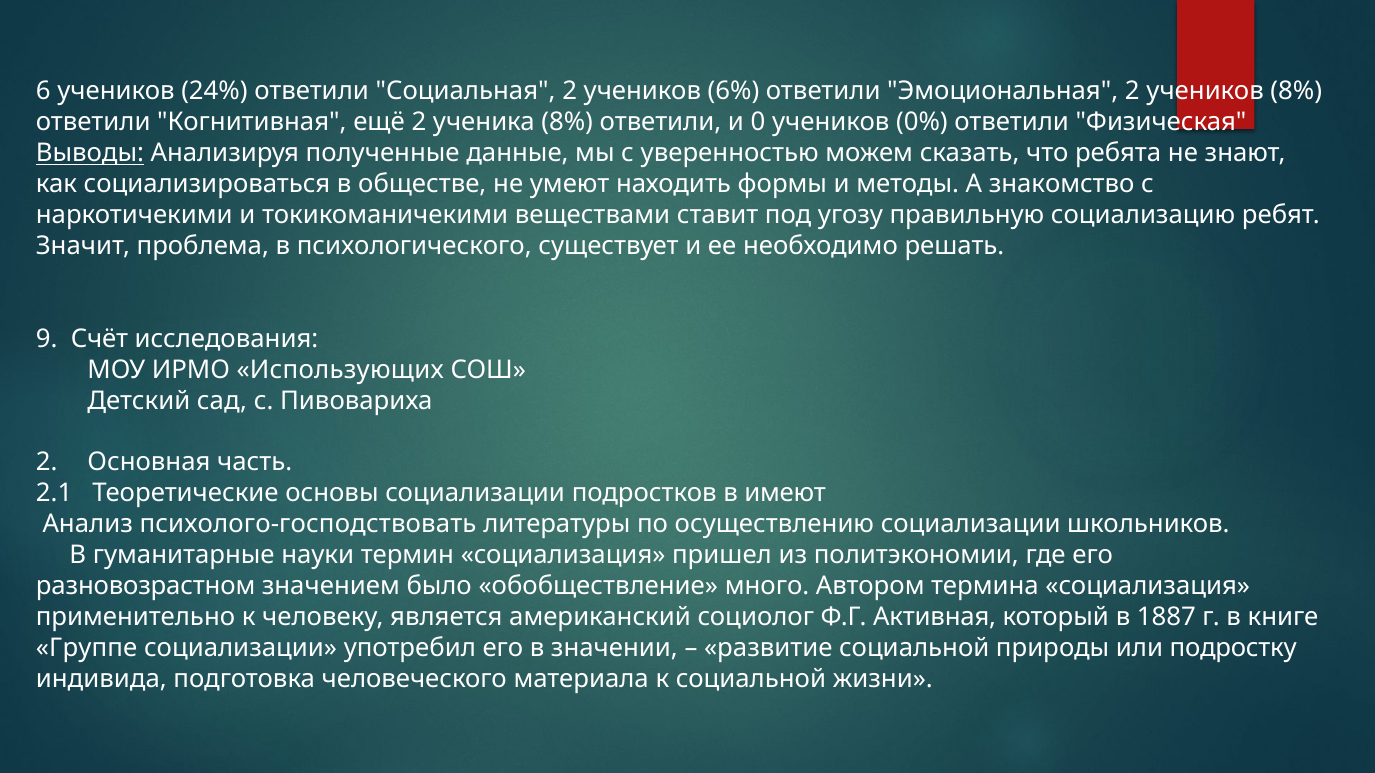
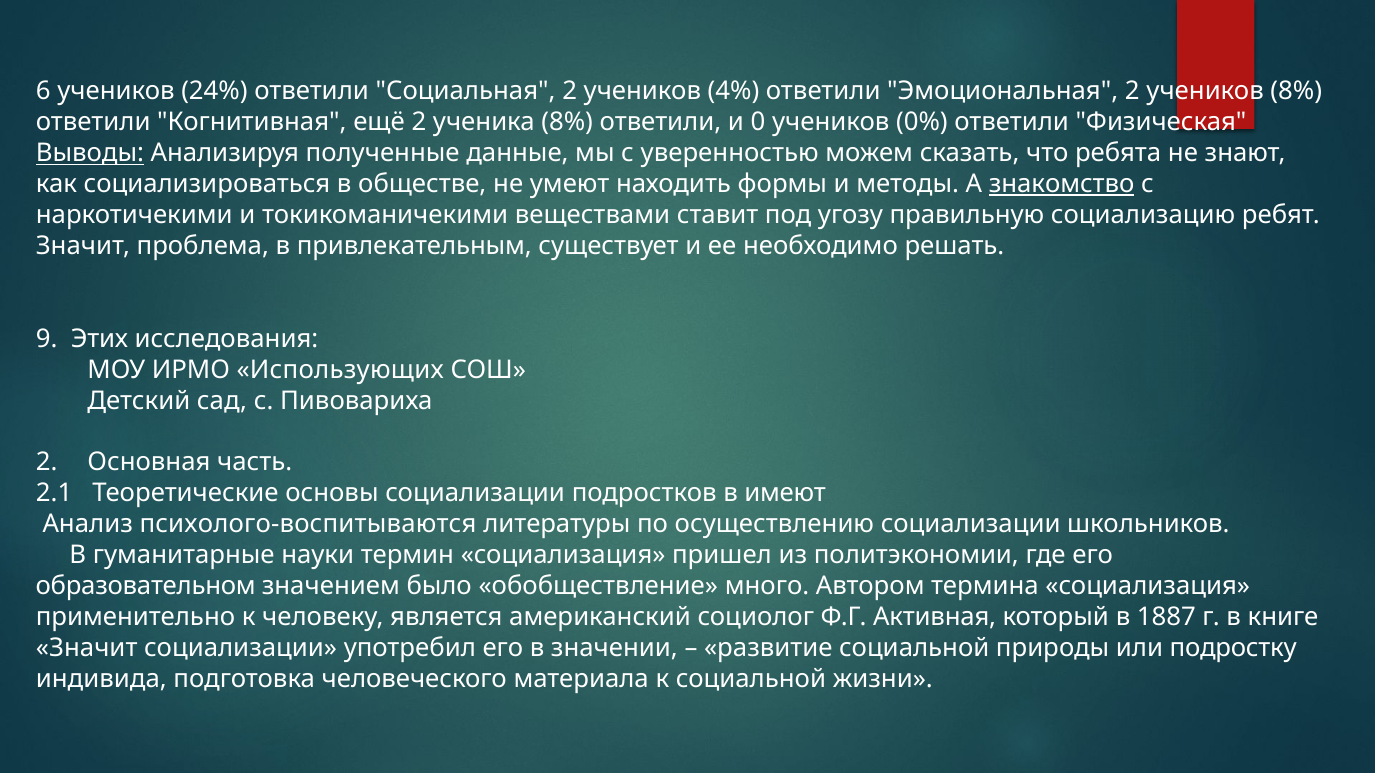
6%: 6% -> 4% (733, 91)
знакомство underline: none -> present (1062, 184)
психологического: психологического -> привлекательным (414, 246)
Счёт: Счёт -> Этих (100, 339)
психолого-господствовать: психолого-господствовать -> психолого-воспитываются (308, 525)
разновозрастном: разновозрастном -> образовательном (146, 586)
Группе: Группе -> Значит (87, 648)
